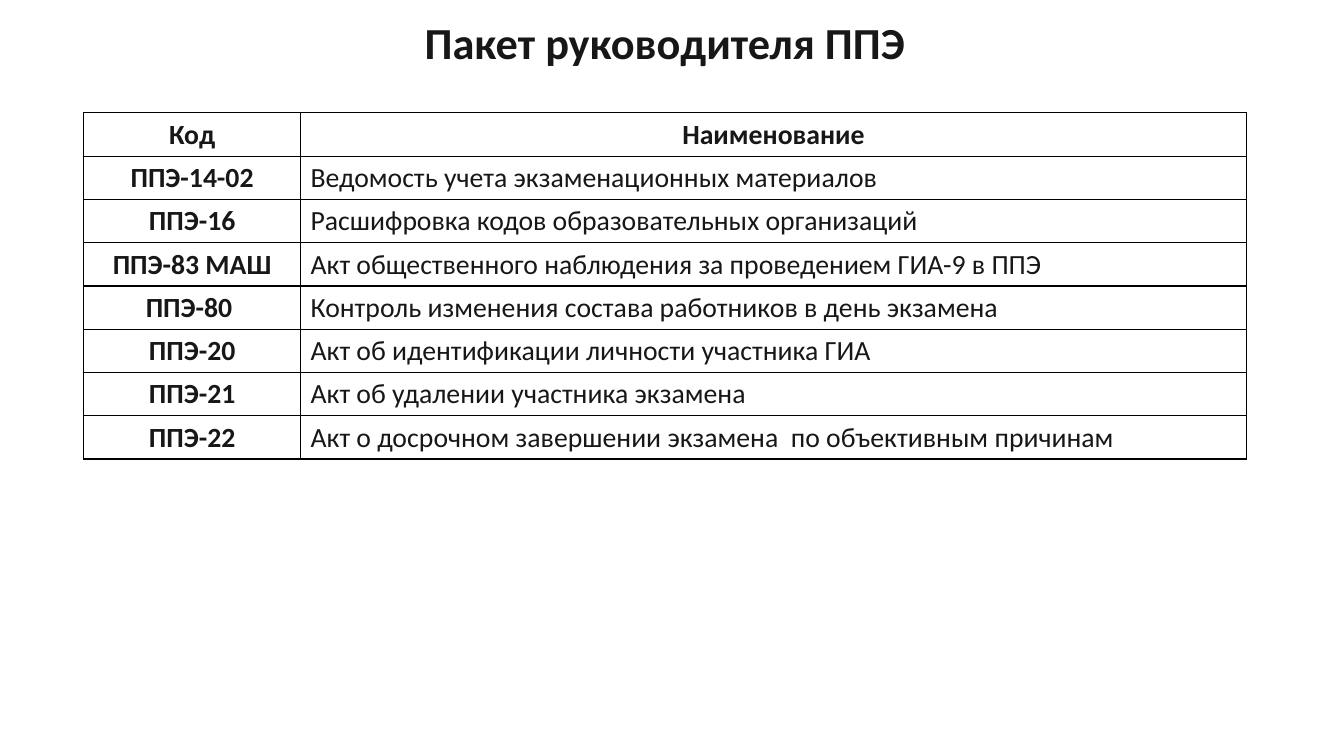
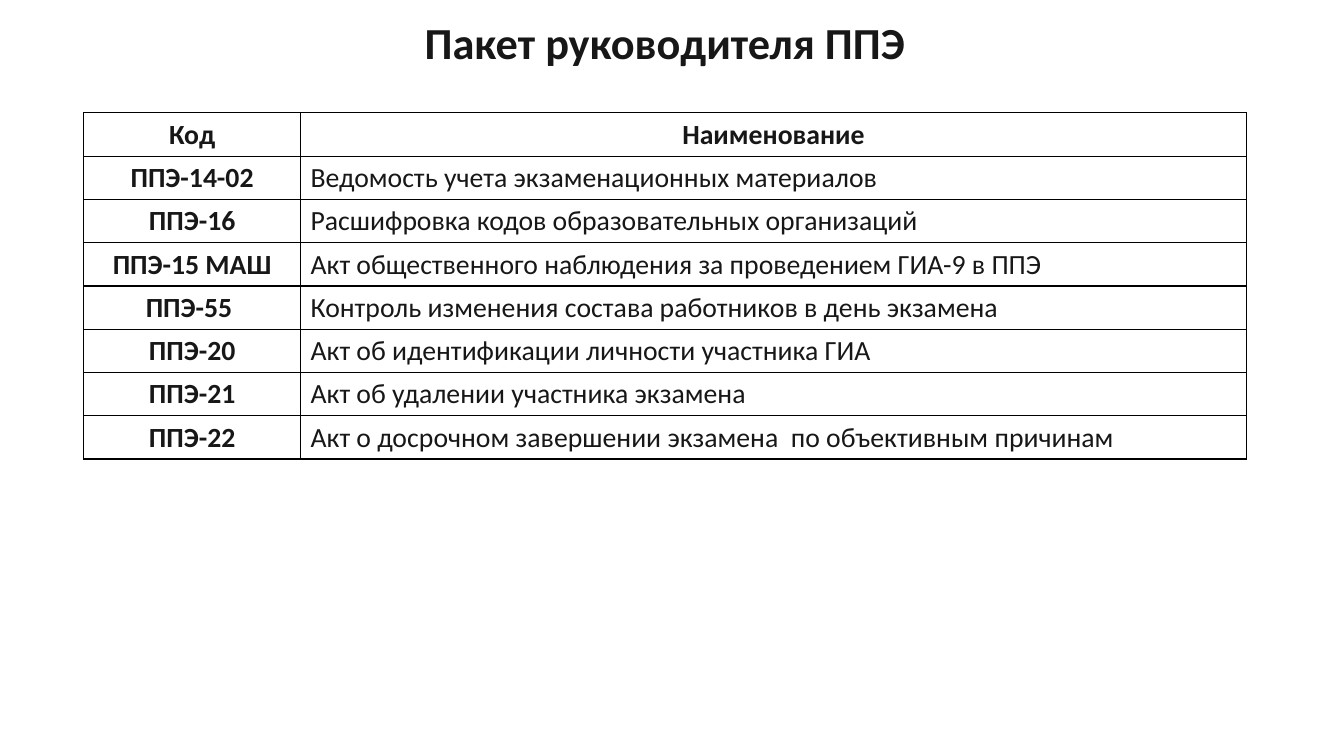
ППЭ-83: ППЭ-83 -> ППЭ-15 (156, 265)
ППЭ-80: ППЭ-80 -> ППЭ-55 (189, 308)
